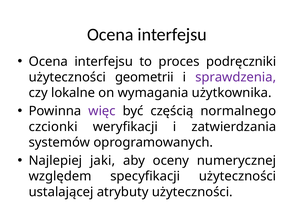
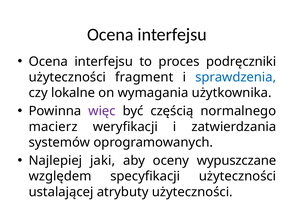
geometrii: geometrii -> fragment (144, 77)
sprawdzenia colour: purple -> blue (236, 77)
czcionki: czcionki -> macierz (53, 127)
numerycznej: numerycznej -> wypuszczane (237, 161)
